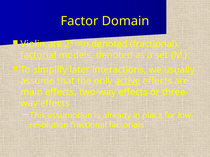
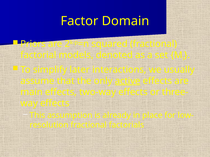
Violin: Violin -> Priors (33, 44)
2k-p=n denoted: denoted -> squared (110, 44)
factorial underline: present -> none (38, 55)
